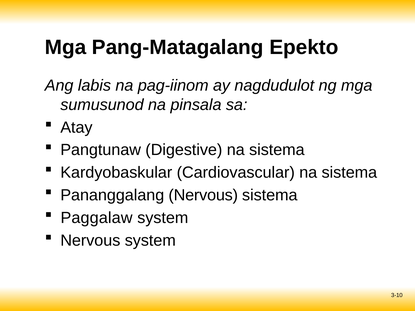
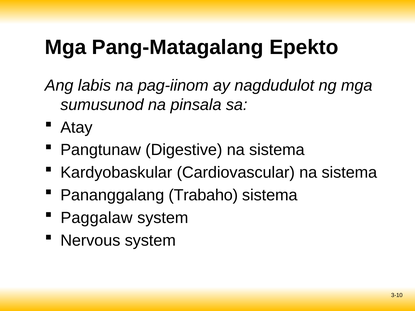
Pananggalang Nervous: Nervous -> Trabaho (203, 195)
